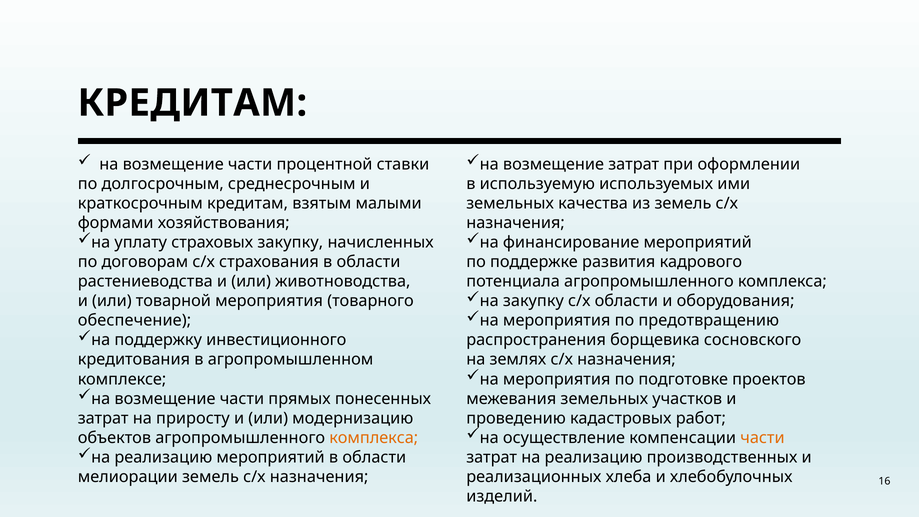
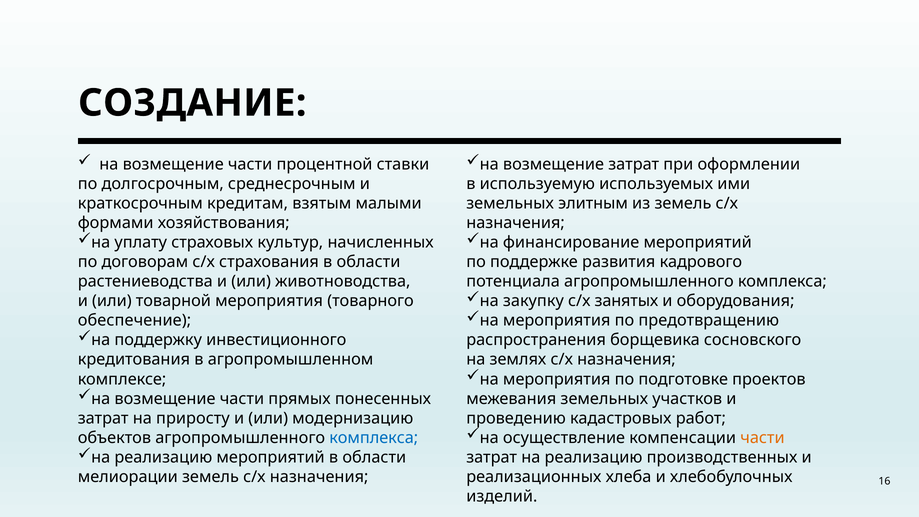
КРЕДИТАМ: КРЕДИТАМ -> СОЗДАНИЕ (192, 103)
качества: качества -> элитным (593, 203)
страховых закупку: закупку -> культур (290, 242)
с/х области: области -> занятых (626, 301)
комплекса colour: orange -> blue (374, 438)
